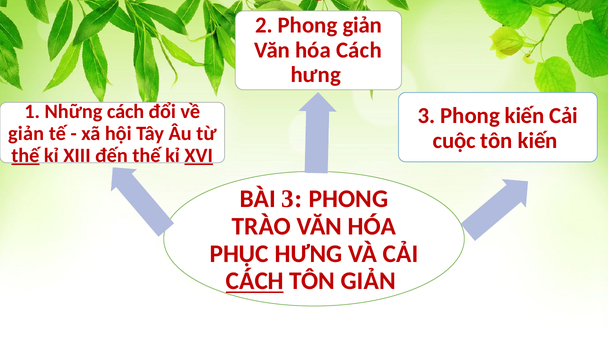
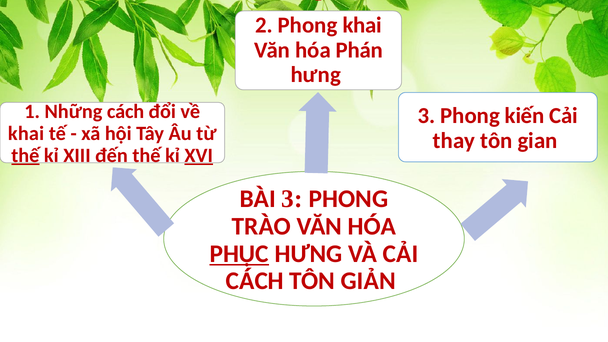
Phong giản: giản -> khai (362, 25)
hóa Cách: Cách -> Phán (359, 50)
giản: giản -> khai (26, 134)
cuộc: cuộc -> thay (454, 141)
tôn kiến: kiến -> gian (538, 141)
PHỤC underline: none -> present (239, 254)
CÁCH underline: present -> none (255, 281)
